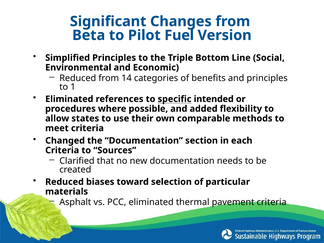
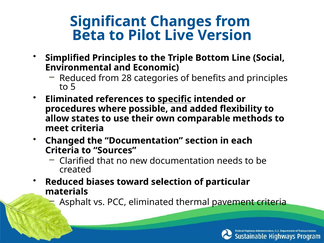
Fuel: Fuel -> Live (179, 35)
14: 14 -> 28 (127, 78)
1: 1 -> 5 (73, 87)
